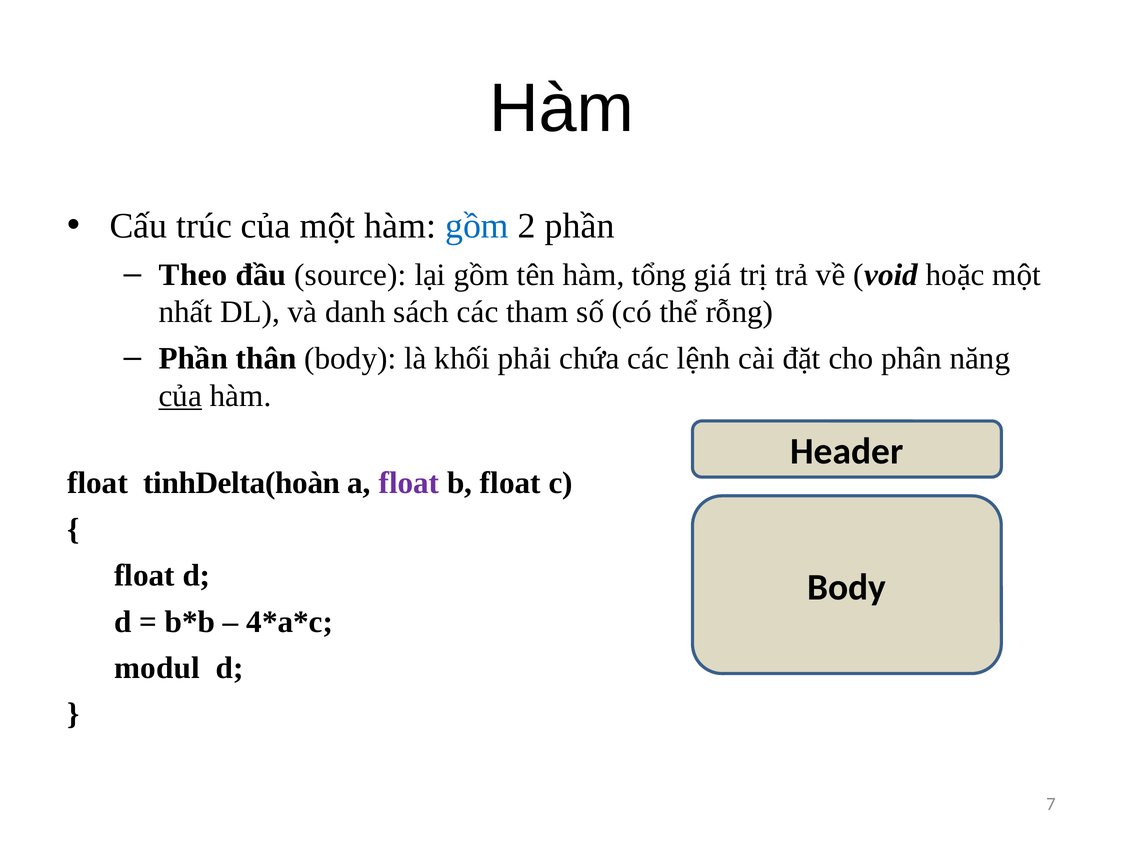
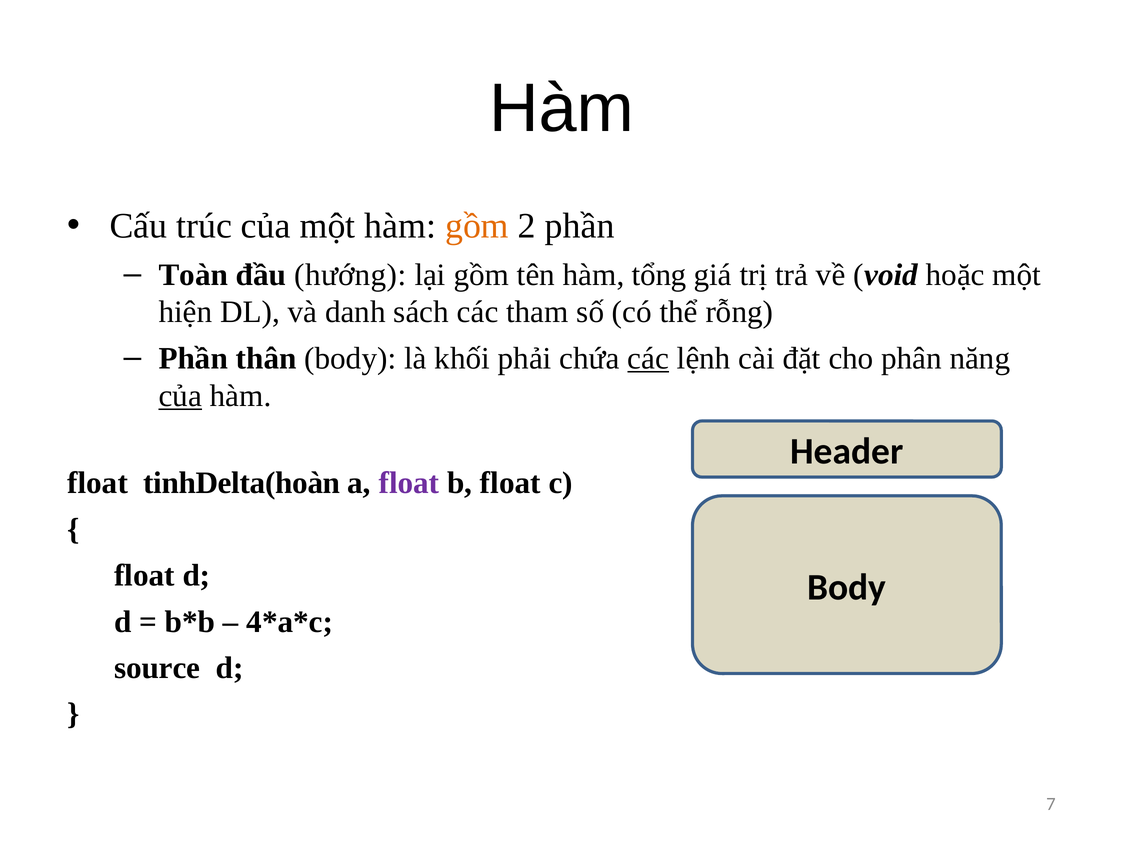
gồm colour: blue -> orange (477, 226)
Theo: Theo -> Toàn (193, 275)
source: source -> hướng (350, 275)
nhất: nhất -> hiện (186, 312)
các underline: none -> present (648, 358)
modul: modul -> source (157, 668)
